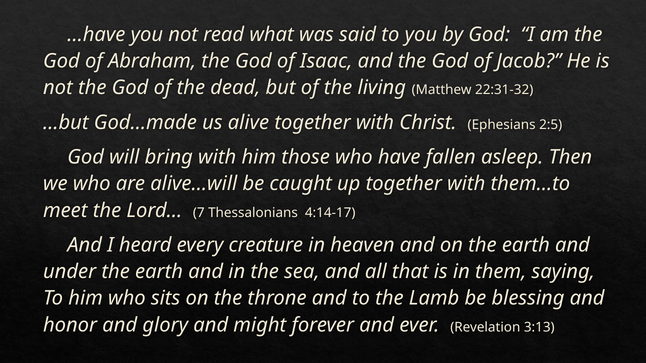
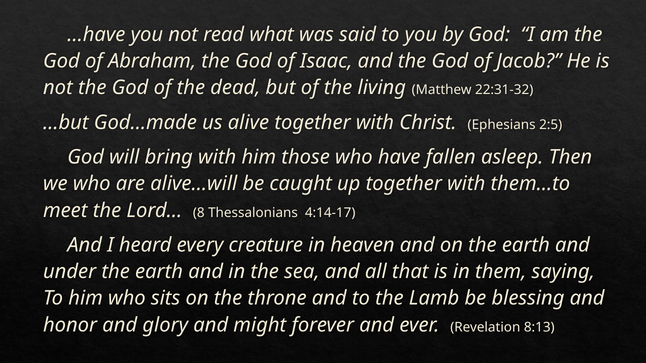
7: 7 -> 8 (199, 213)
3:13: 3:13 -> 8:13 (539, 328)
